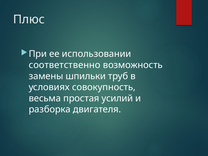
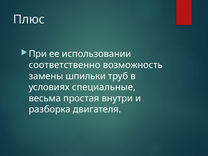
совокупность: совокупность -> специальные (104, 87)
усилий: усилий -> внутри (117, 98)
